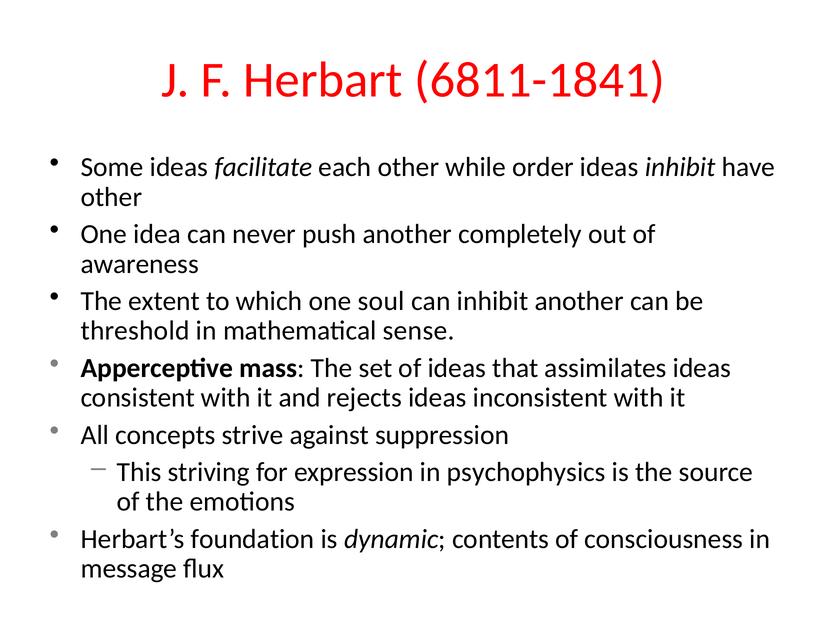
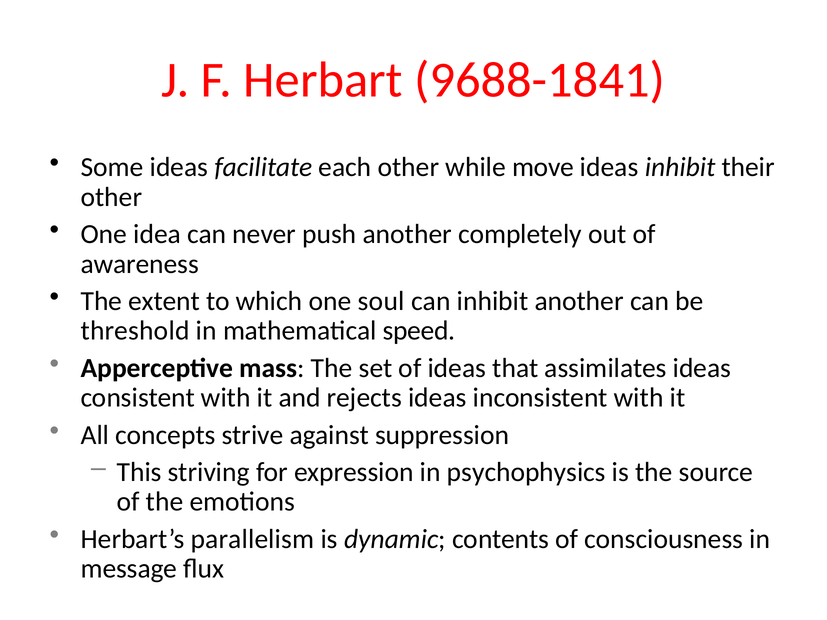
6811-1841: 6811-1841 -> 9688-1841 (540, 80)
order: order -> move (543, 167)
have: have -> their (748, 167)
sense: sense -> speed (419, 331)
foundation: foundation -> parallelism (252, 539)
